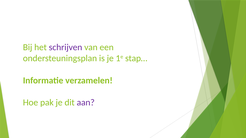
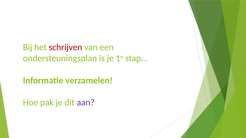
schrijven colour: purple -> red (66, 47)
